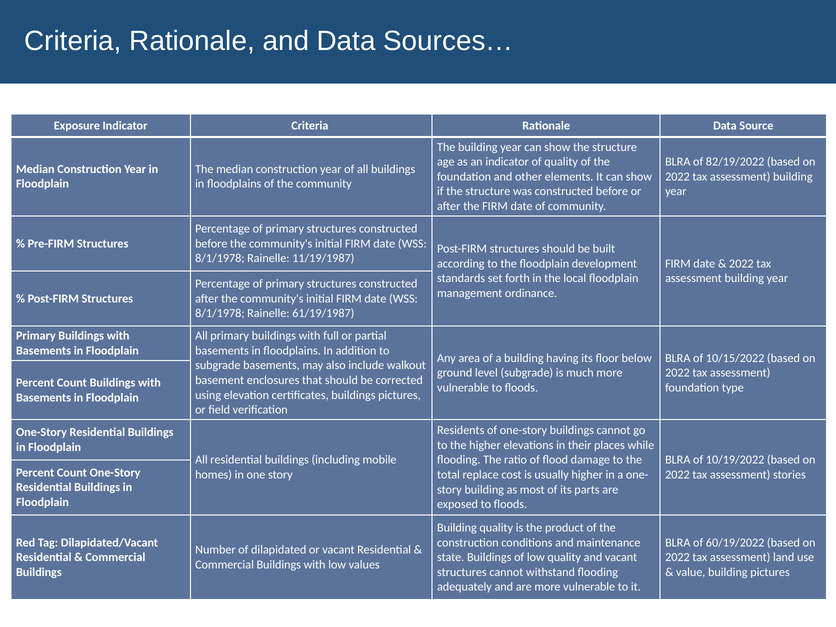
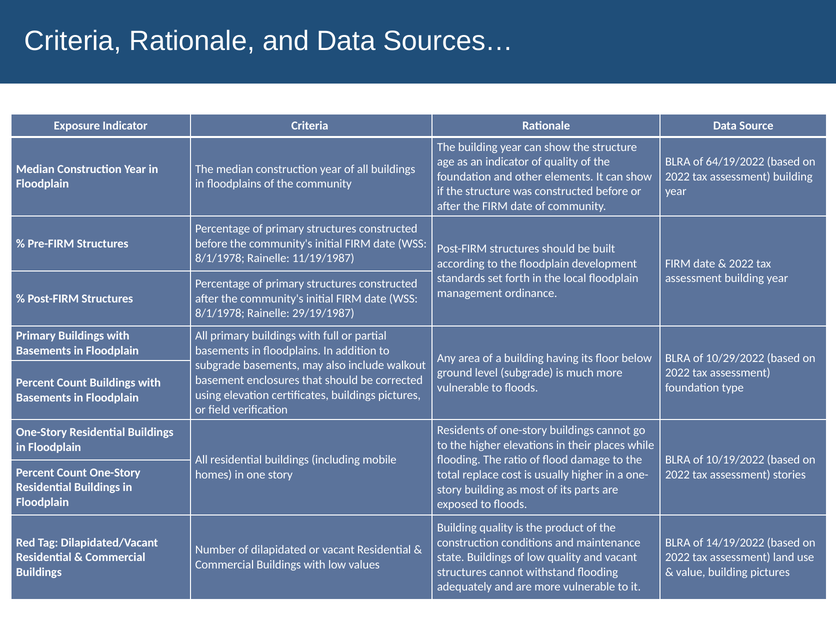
82/19/2022: 82/19/2022 -> 64/19/2022 (735, 162)
61/19/1987: 61/19/1987 -> 29/19/1987 (323, 313)
10/15/2022: 10/15/2022 -> 10/29/2022 (735, 358)
60/19/2022: 60/19/2022 -> 14/19/2022 (735, 543)
